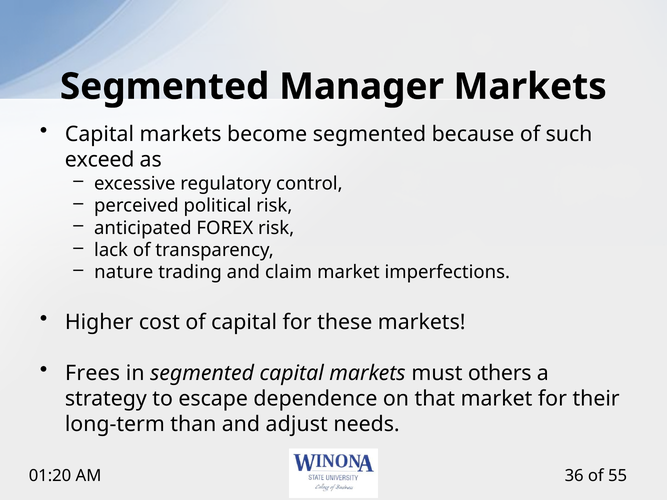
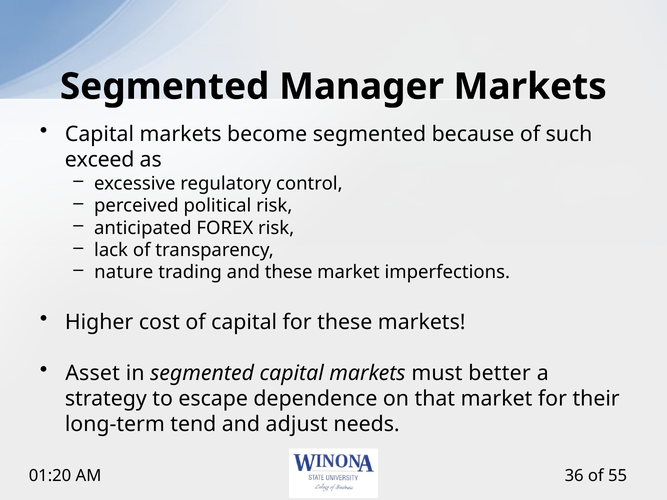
and claim: claim -> these (289, 272)
Frees: Frees -> Asset (93, 373)
others: others -> better (500, 373)
than: than -> tend (193, 424)
